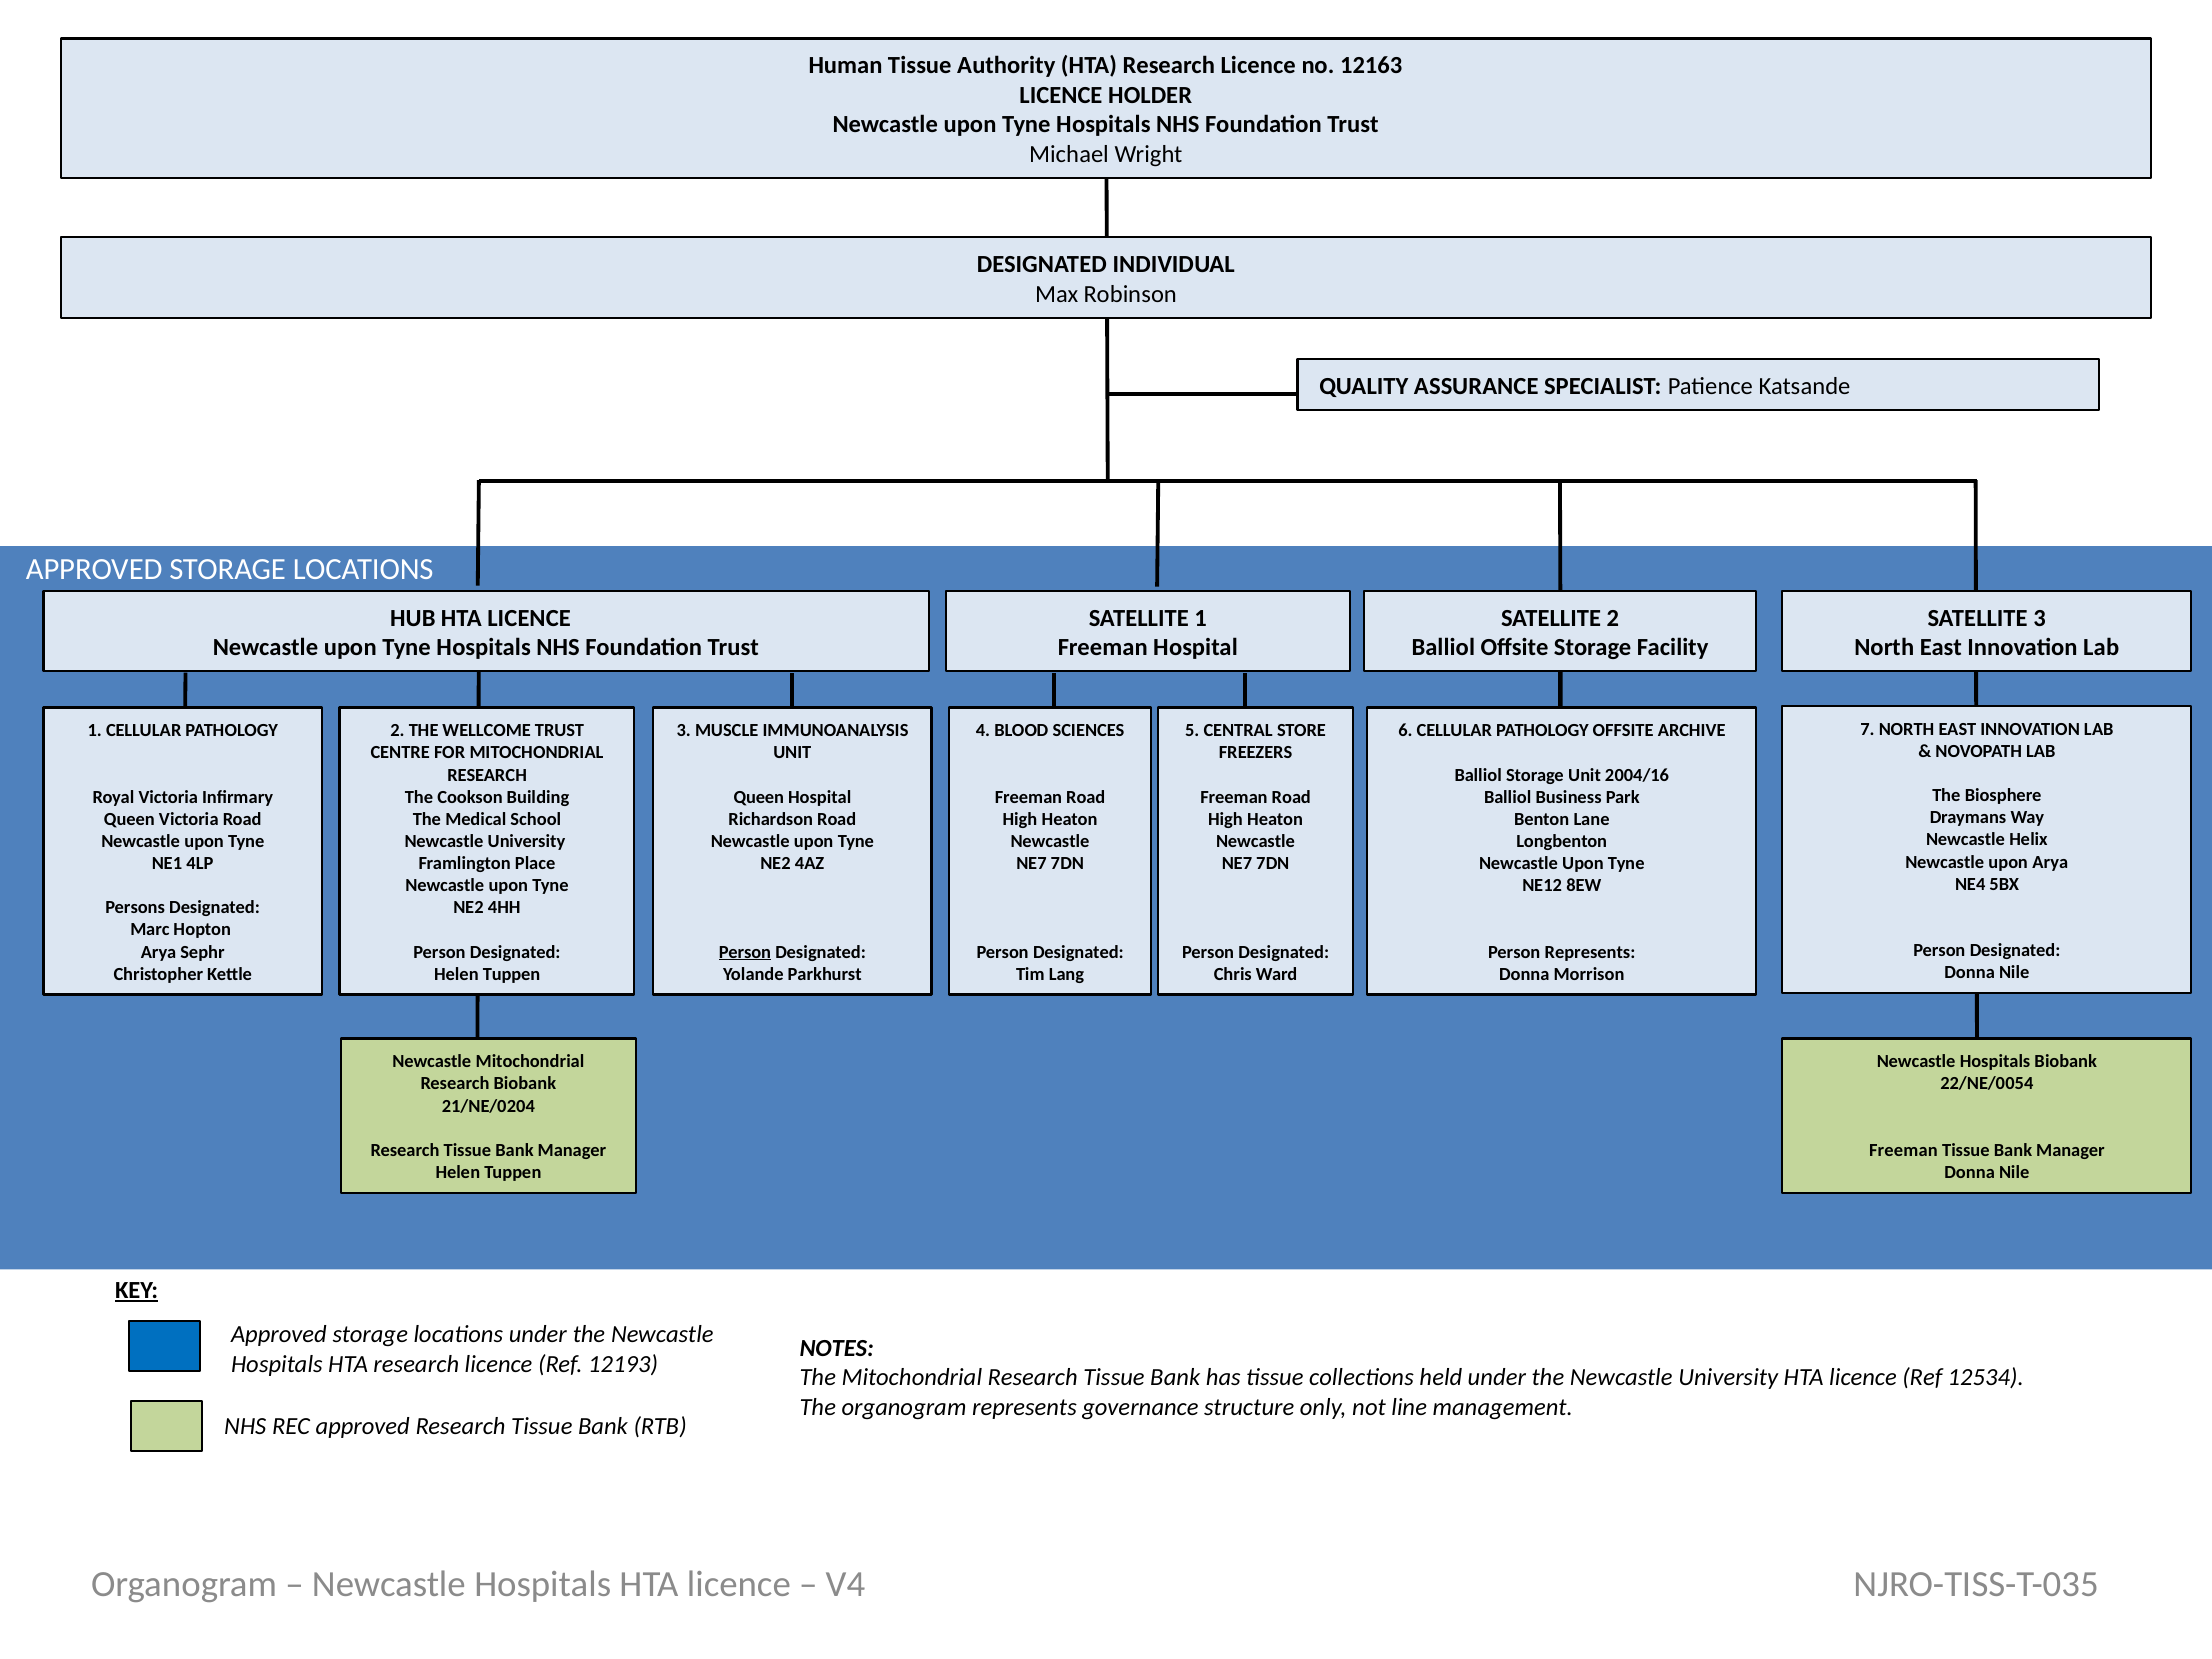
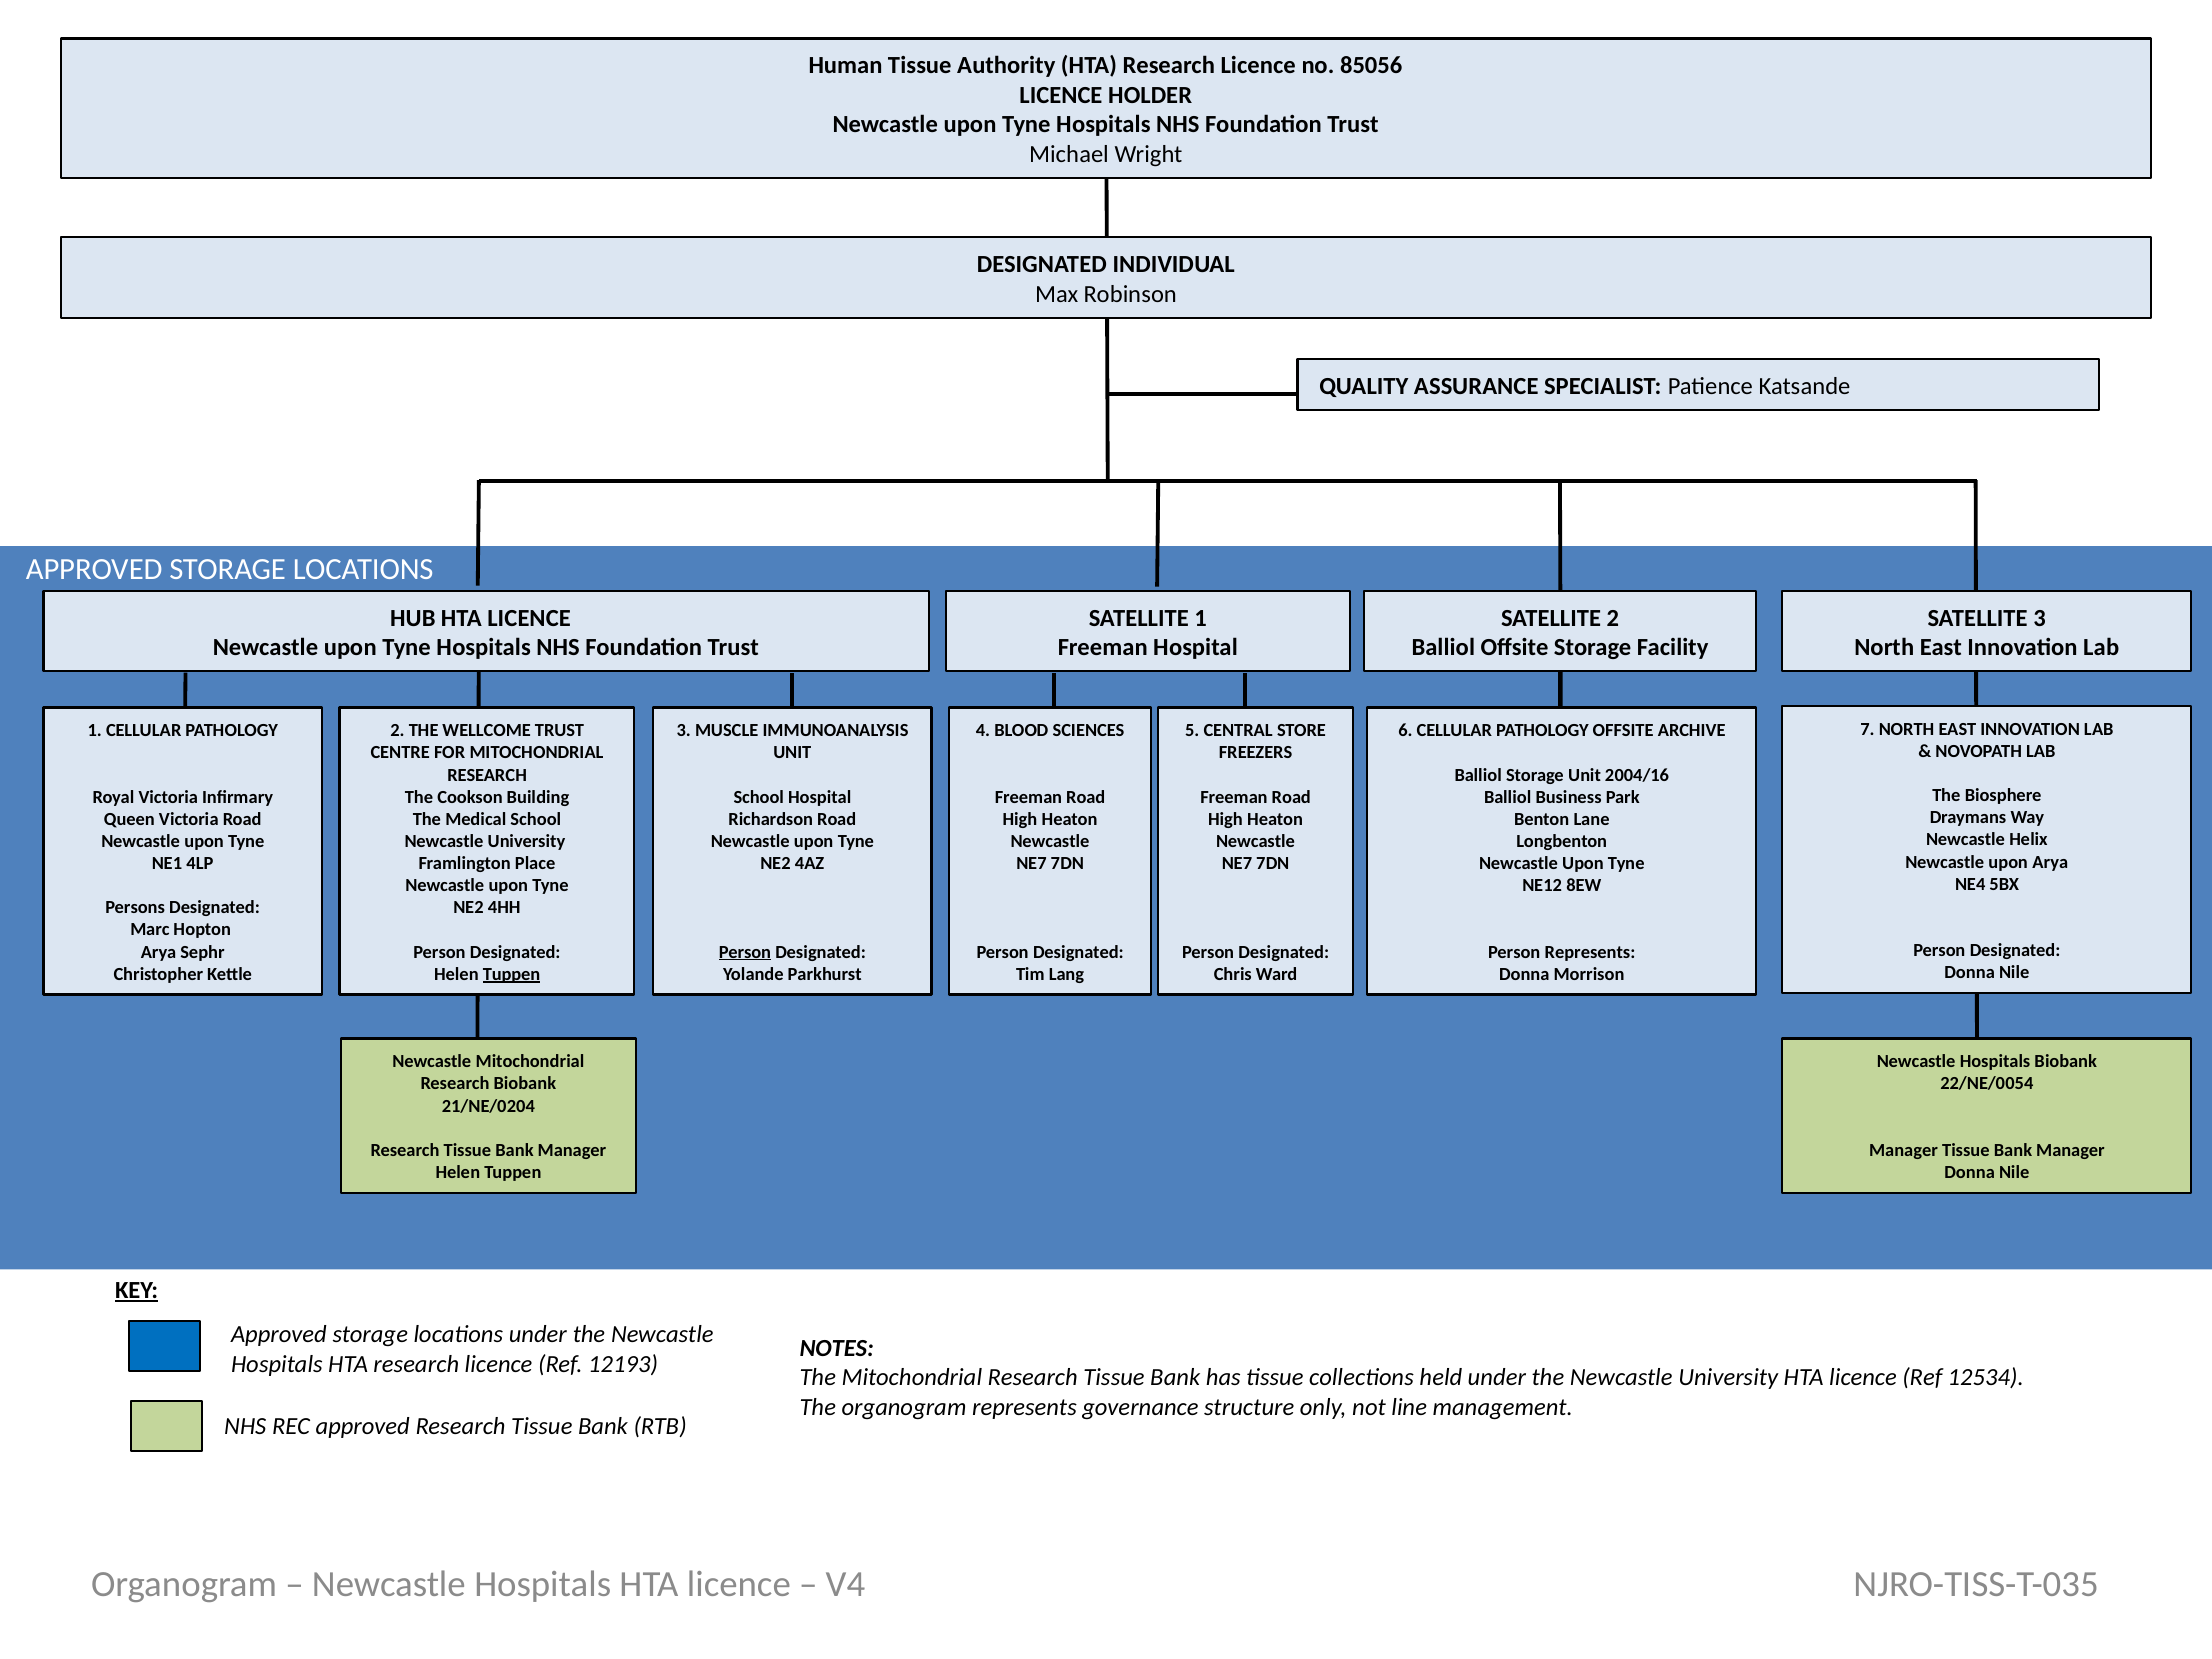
12163: 12163 -> 85056 (1371, 66)
Queen: Queen -> School (759, 797)
Tuppen underline: none -> present (512, 974)
Freeman: Freeman -> Manager (1903, 1150)
